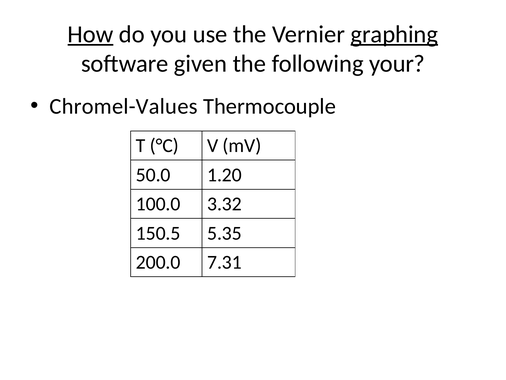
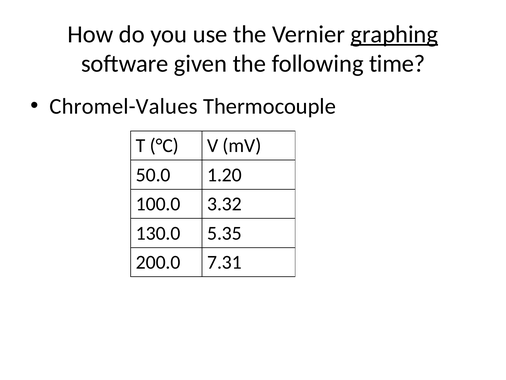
How underline: present -> none (91, 34)
your: your -> time (397, 64)
150.5: 150.5 -> 130.0 (158, 233)
